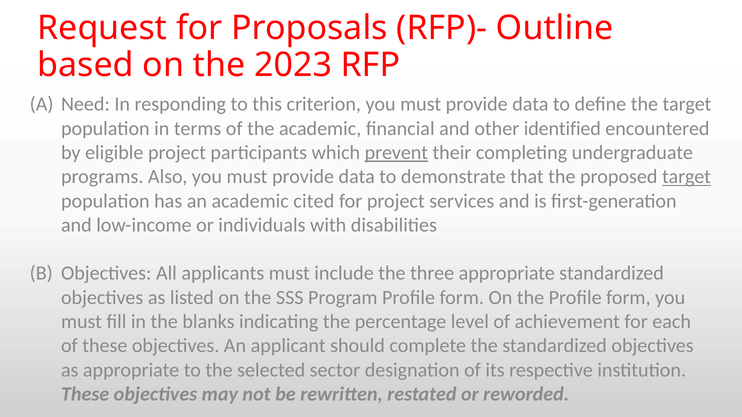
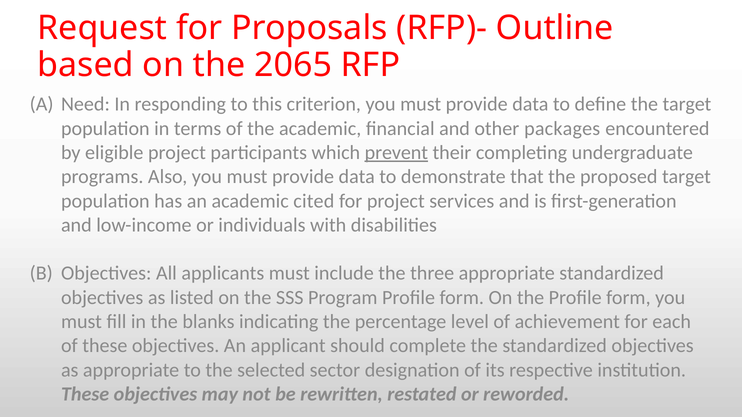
2023: 2023 -> 2065 (293, 65)
identified: identified -> packages (562, 129)
target underline: present -> none (686, 177)
